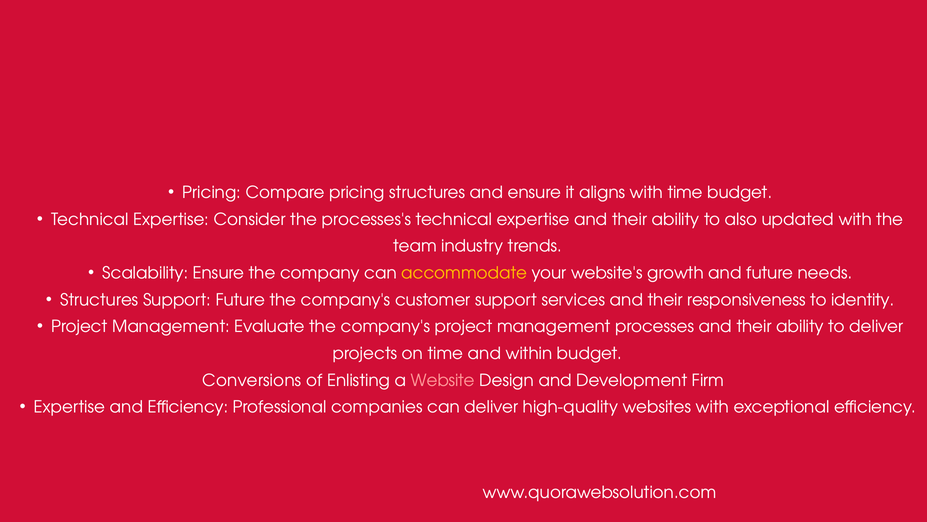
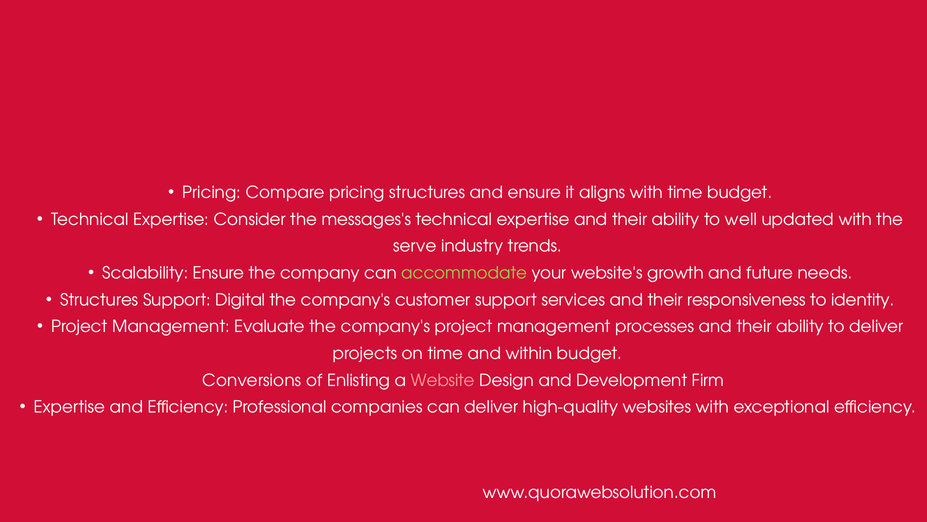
processes's: processes's -> messages's (366, 219)
also: also -> well (741, 219)
team: team -> serve (415, 246)
accommodate colour: yellow -> light green (464, 273)
Support Future: Future -> Digital (240, 300)
